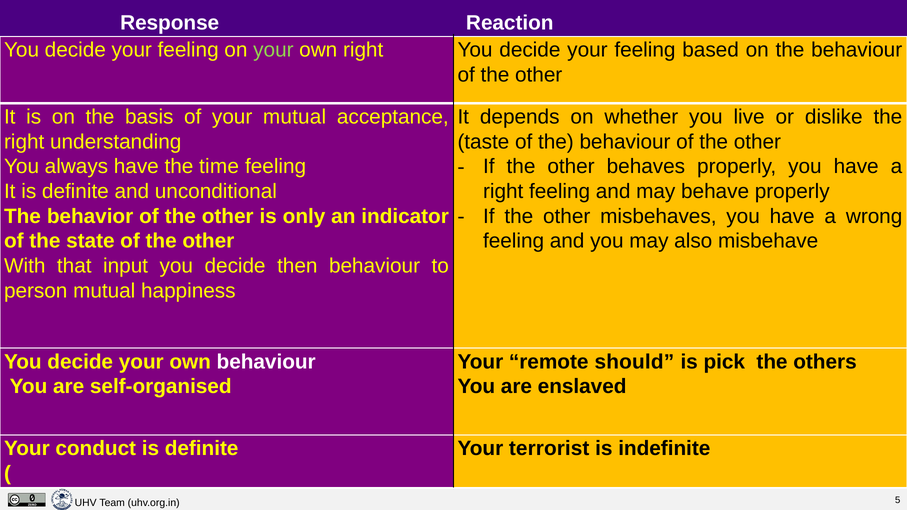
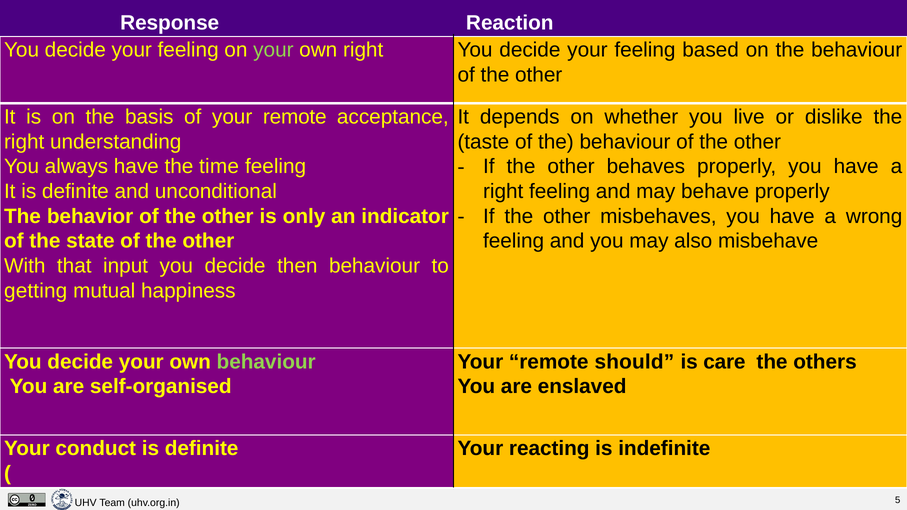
of your mutual: mutual -> remote (295, 117)
person: person -> getting (36, 291)
behaviour colour: white -> light green (266, 362)
pick: pick -> care (724, 362)
terrorist: terrorist -> reacting (549, 449)
